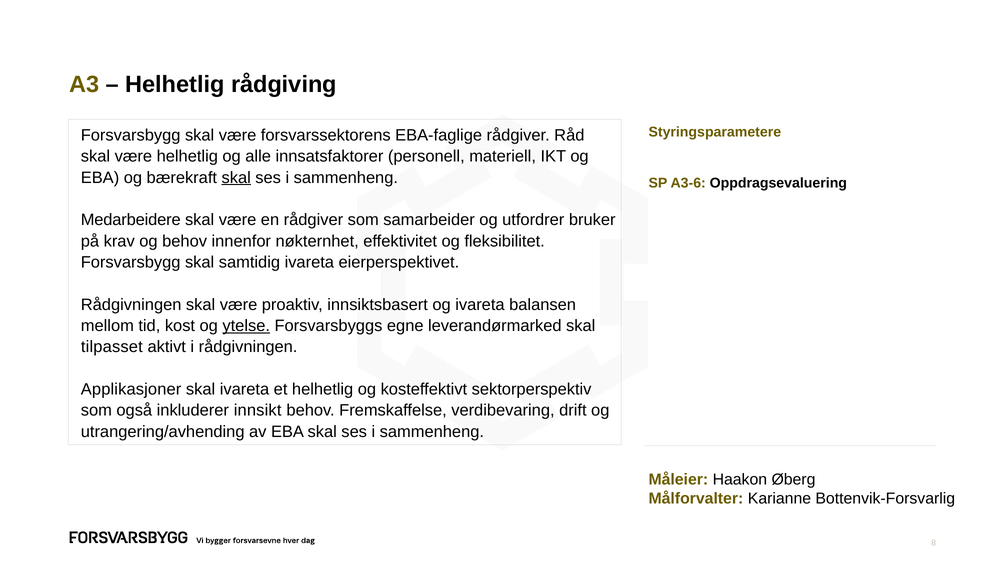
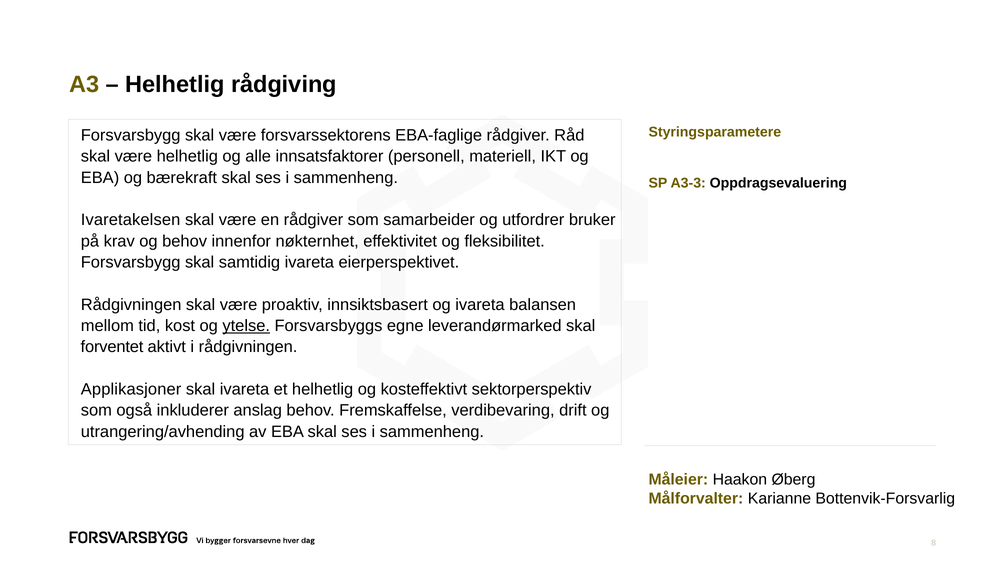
skal underline: present -> none (236, 178)
A3-6: A3-6 -> A3-3 (688, 183)
Medarbeidere: Medarbeidere -> Ivaretakelsen (131, 220)
tilpasset: tilpasset -> forventet (112, 347)
innsikt: innsikt -> anslag (258, 411)
